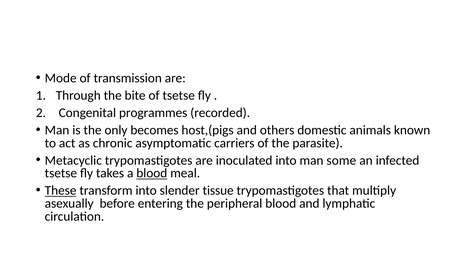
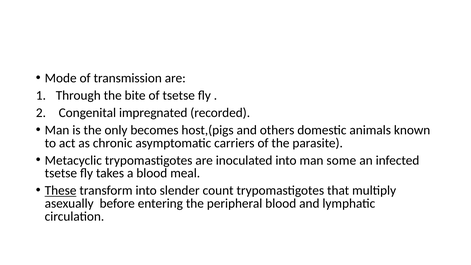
programmes: programmes -> impregnated (153, 113)
blood underline: present -> none (152, 173)
tissue: tissue -> count (218, 191)
